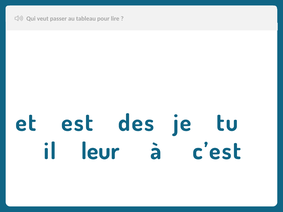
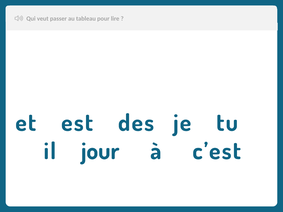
leur: leur -> jour (100, 152)
